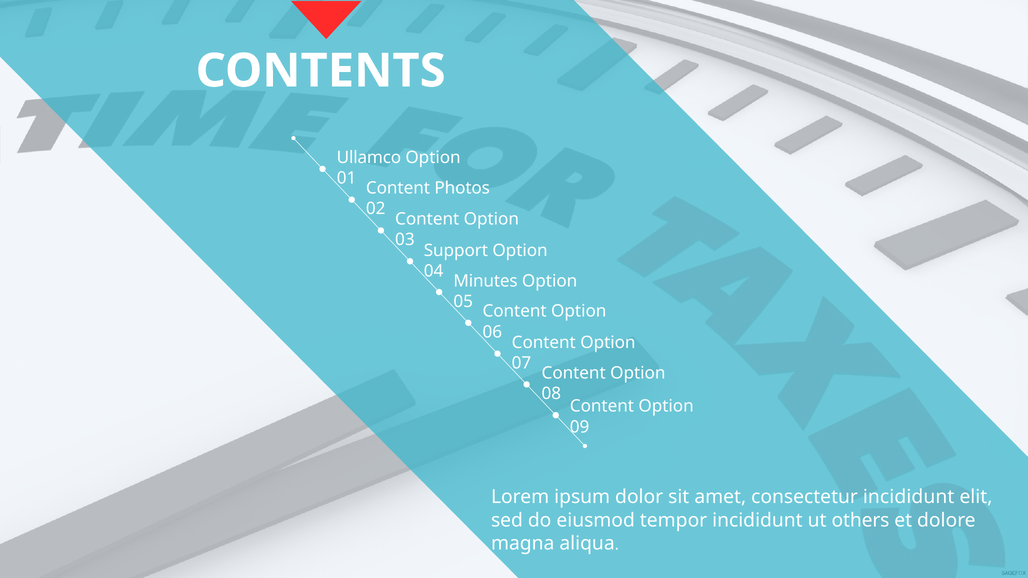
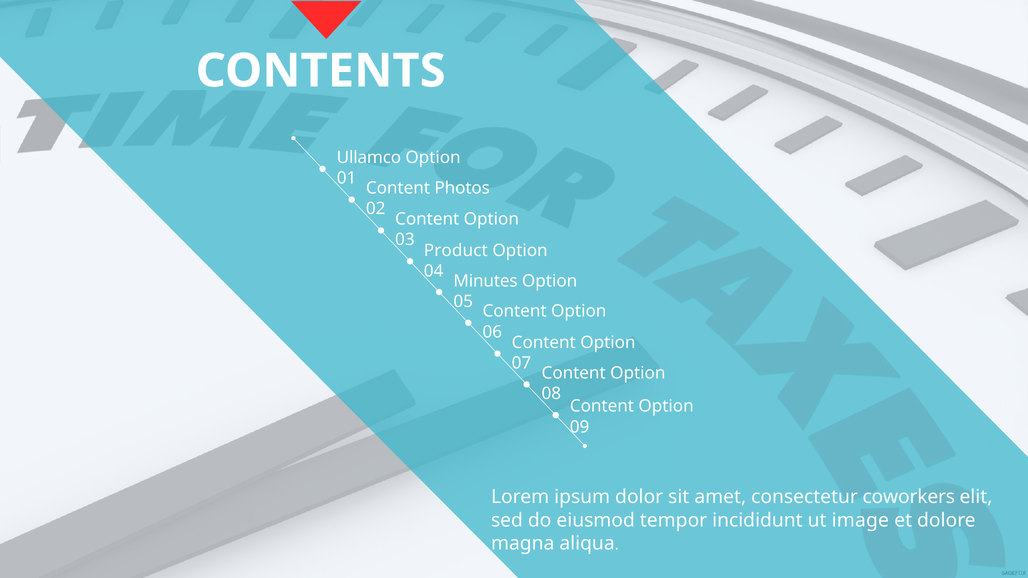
Support: Support -> Product (456, 251)
consectetur incididunt: incididunt -> coworkers (909, 497)
others: others -> image (860, 520)
